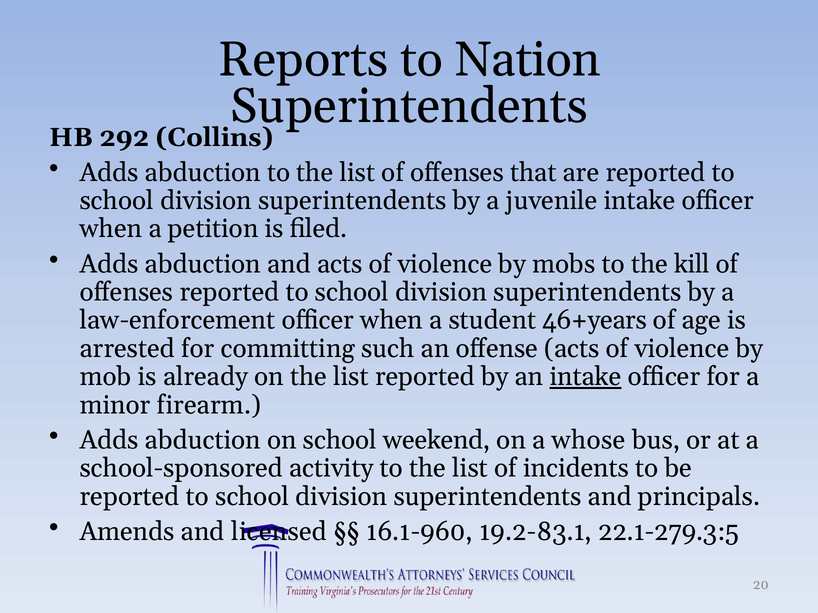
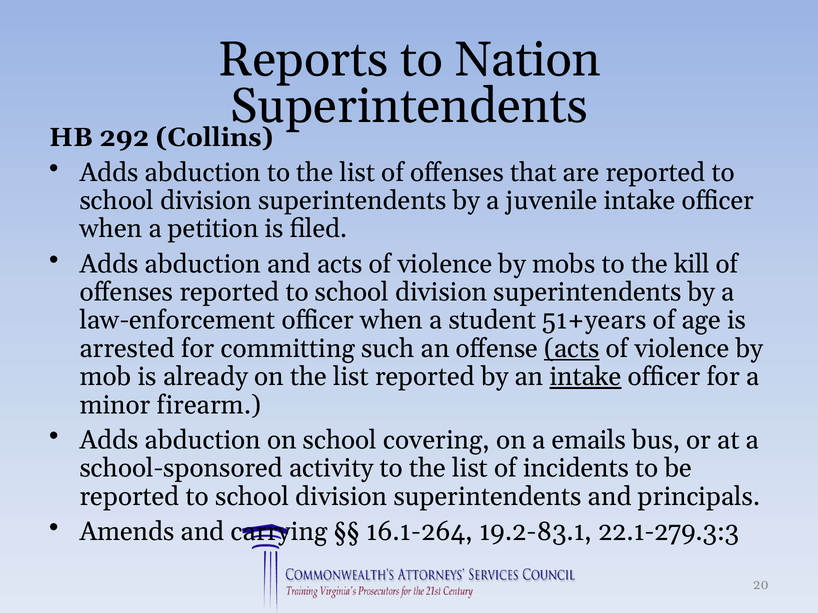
46+years: 46+years -> 51+years (594, 321)
acts underline: none -> present (572, 349)
weekend: weekend -> covering (437, 440)
whose: whose -> emails (589, 440)
licensed: licensed -> carrying (279, 532)
16.1-960: 16.1-960 -> 16.1-264 (420, 532)
22.1-279.3:5: 22.1-279.3:5 -> 22.1-279.3:3 (669, 532)
